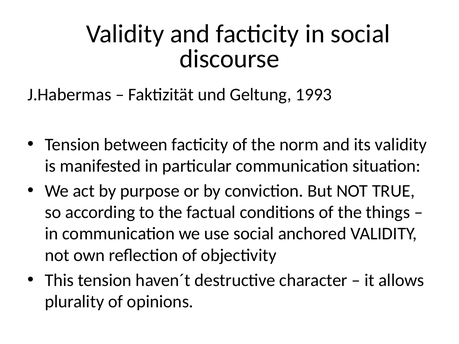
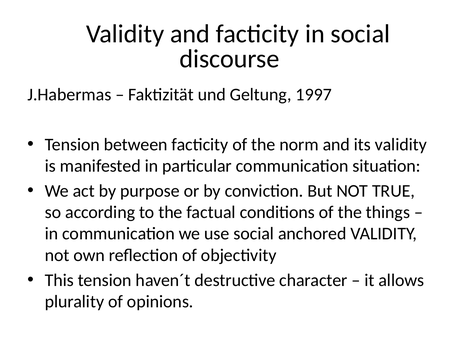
1993: 1993 -> 1997 (314, 95)
